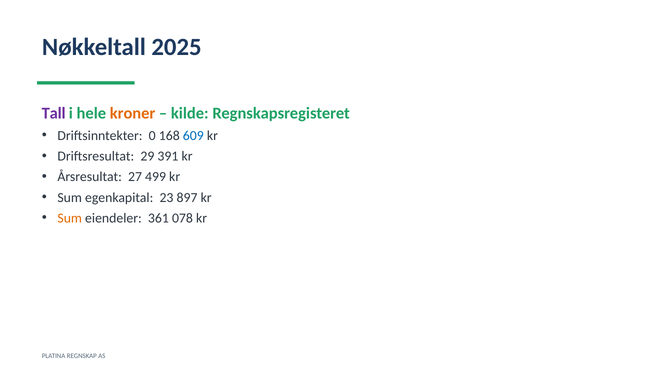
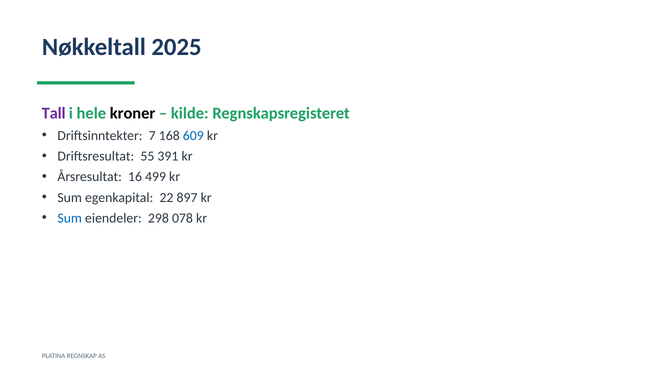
kroner colour: orange -> black (133, 114)
0: 0 -> 7 (152, 136)
29: 29 -> 55 (147, 156)
27: 27 -> 16 (135, 177)
23: 23 -> 22 (166, 198)
Sum colour: orange -> blue (70, 218)
361: 361 -> 298 (158, 218)
